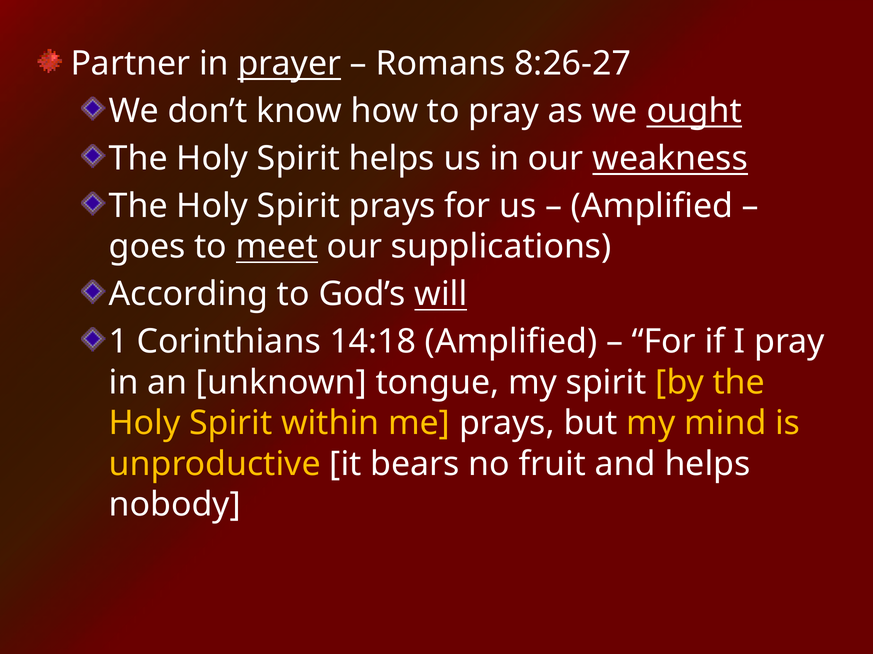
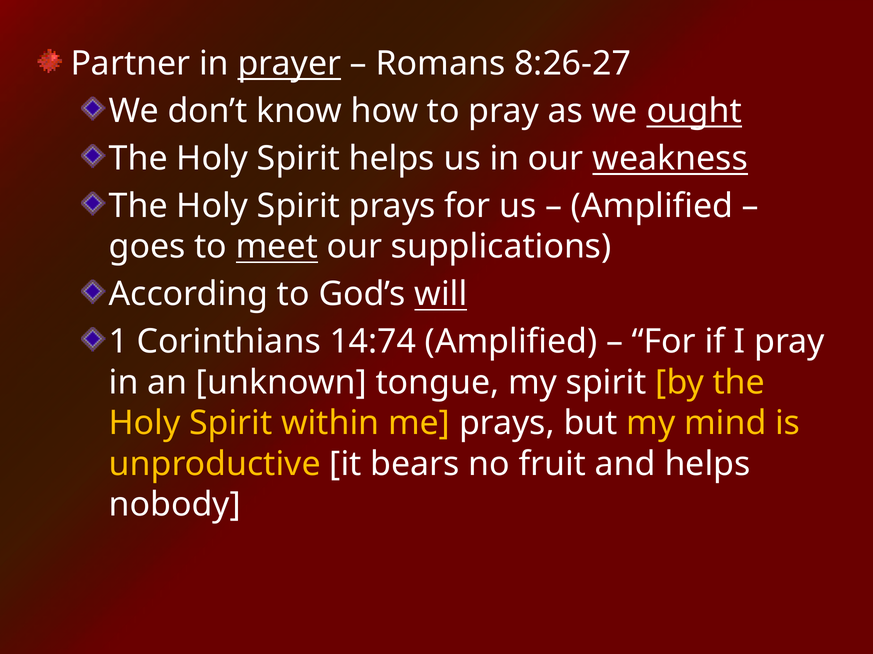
14:18: 14:18 -> 14:74 (373, 342)
